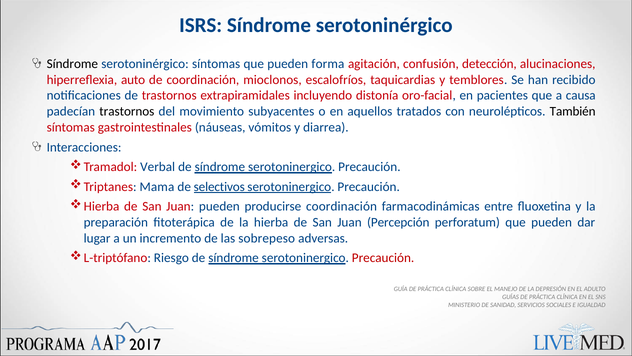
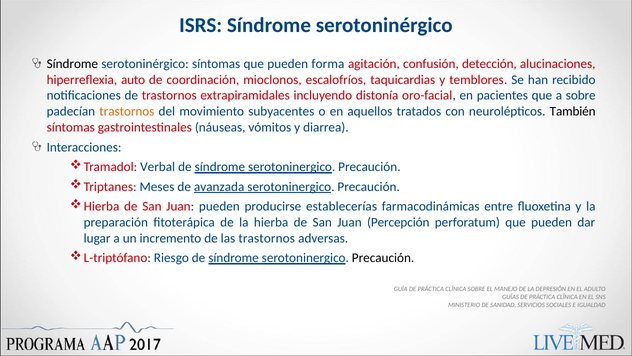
a causa: causa -> sobre (581, 96)
trastornos colour: black -> orange (127, 111)
Mama: Mama -> Meses (157, 187)
selectivos: selectivos -> avanzada (219, 187)
producirse coordinación: coordinación -> establecerías (342, 206)
las sobrepeso: sobrepeso -> trastornos (267, 238)
Precaución colour: red -> black (383, 258)
